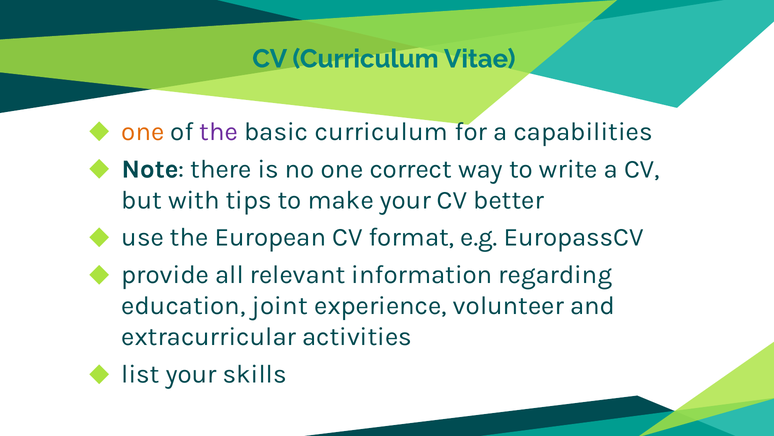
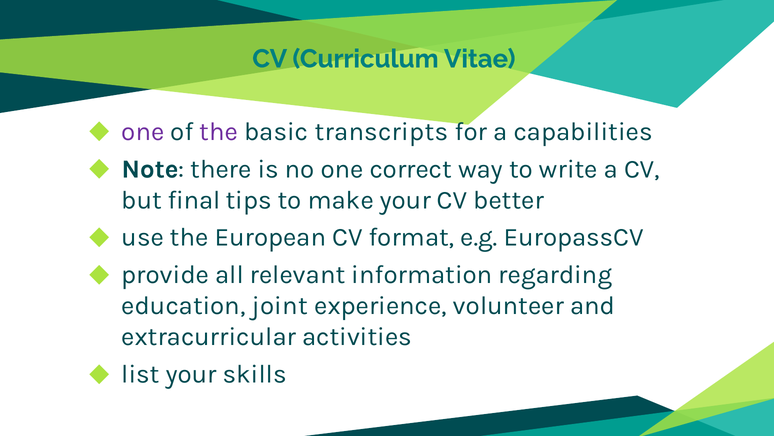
one colour: orange -> purple (143, 131)
basic curriculum: curriculum -> transcripts (381, 131)
with: with -> final (194, 200)
